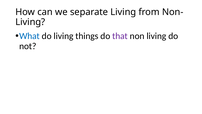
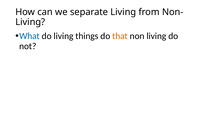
that colour: purple -> orange (120, 36)
